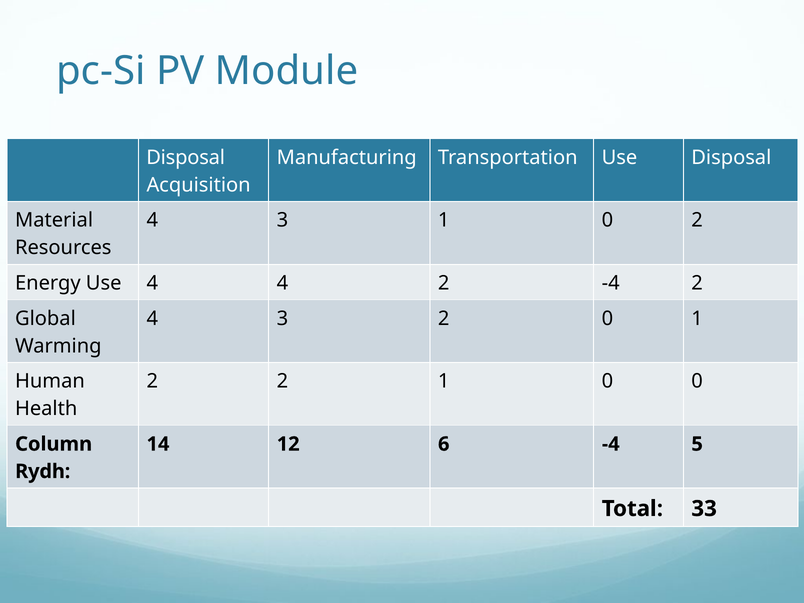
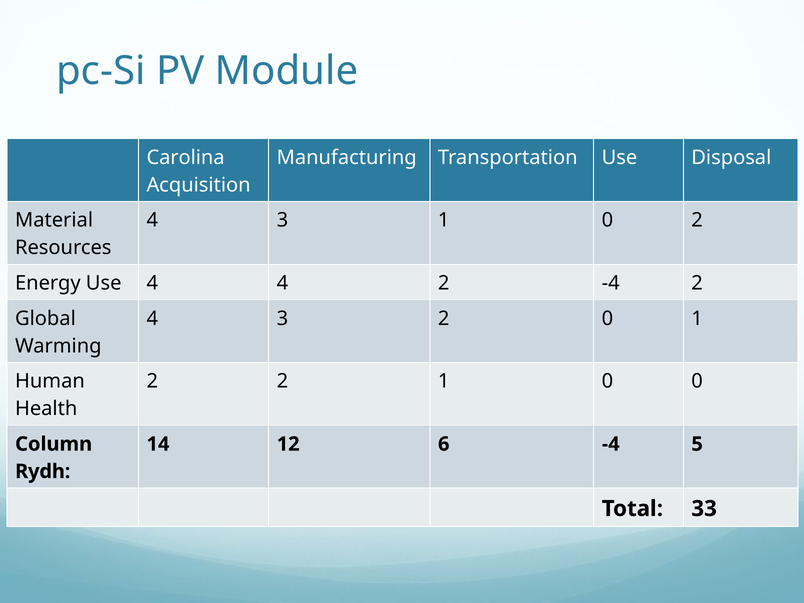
Disposal: Disposal -> Carolina (186, 158)
